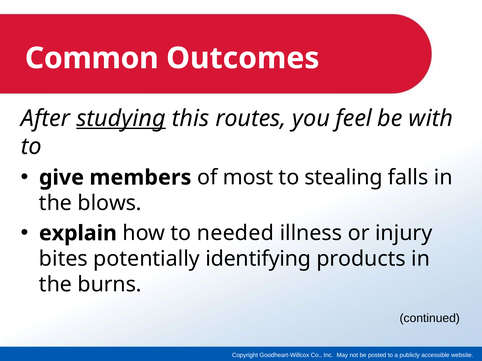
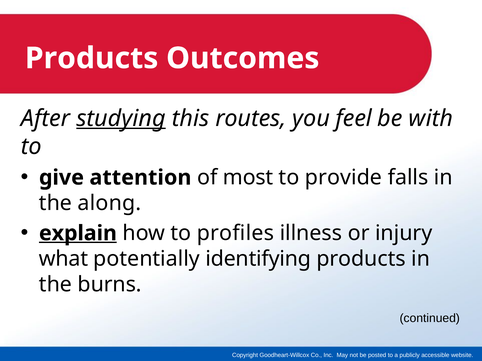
Common: Common -> Products (92, 58)
members: members -> attention (140, 178)
stealing: stealing -> provide (343, 178)
blows: blows -> along (110, 204)
explain underline: none -> present (78, 234)
needed: needed -> profiles (235, 234)
bites: bites -> what (63, 259)
